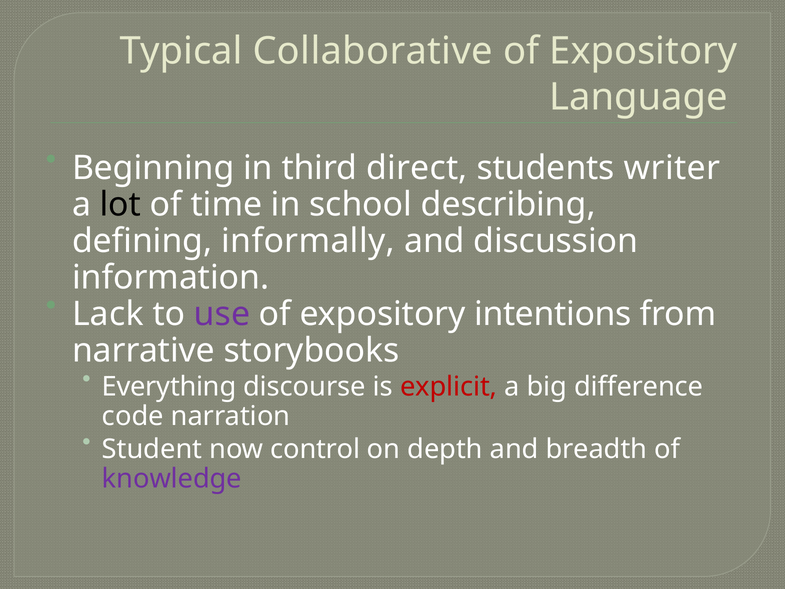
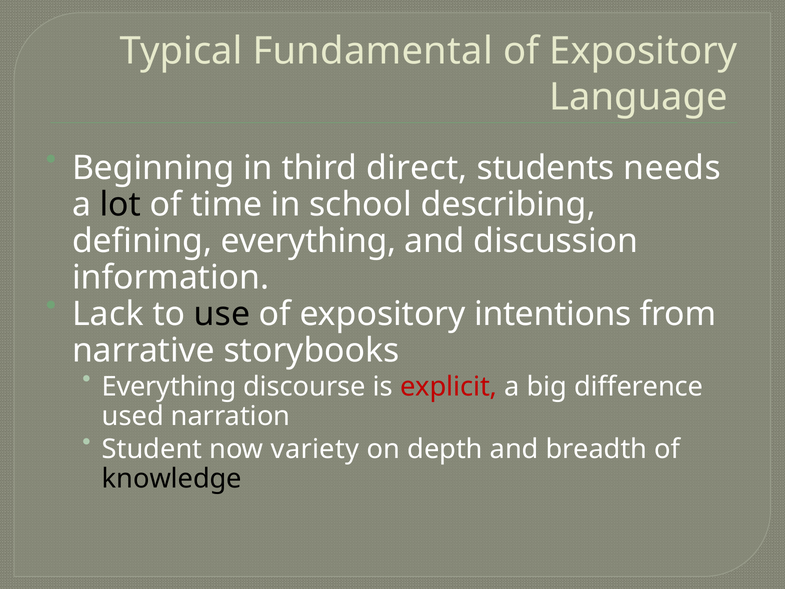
Collaborative: Collaborative -> Fundamental (373, 51)
writer: writer -> needs (672, 168)
defining informally: informally -> everything (308, 241)
use colour: purple -> black (222, 314)
code: code -> used (133, 416)
control: control -> variety (315, 449)
knowledge colour: purple -> black (172, 479)
